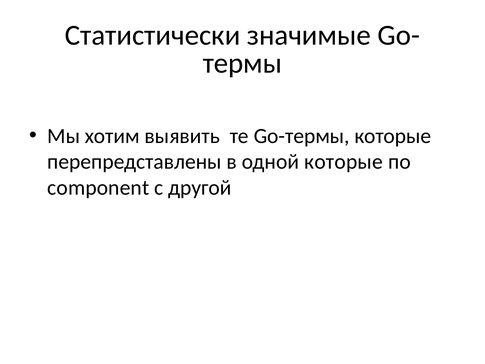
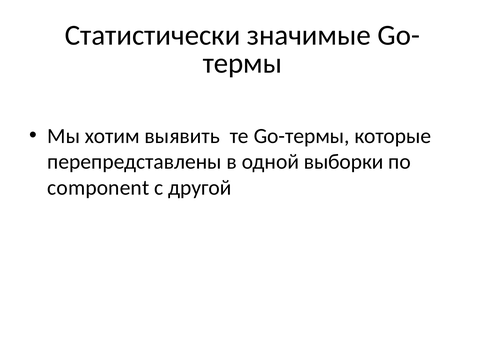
одной которые: которые -> выборки (344, 162)
